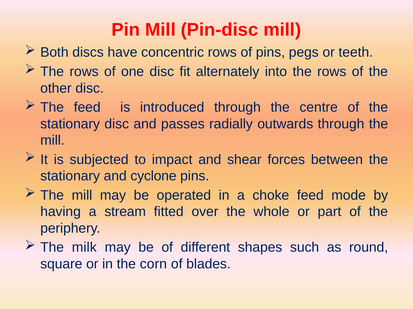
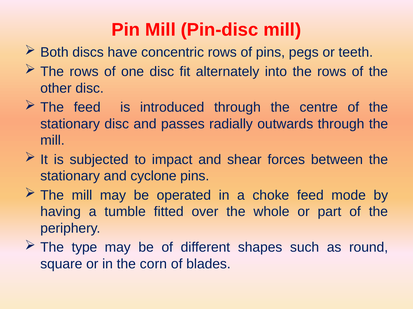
stream: stream -> tumble (125, 212)
milk: milk -> type (84, 248)
